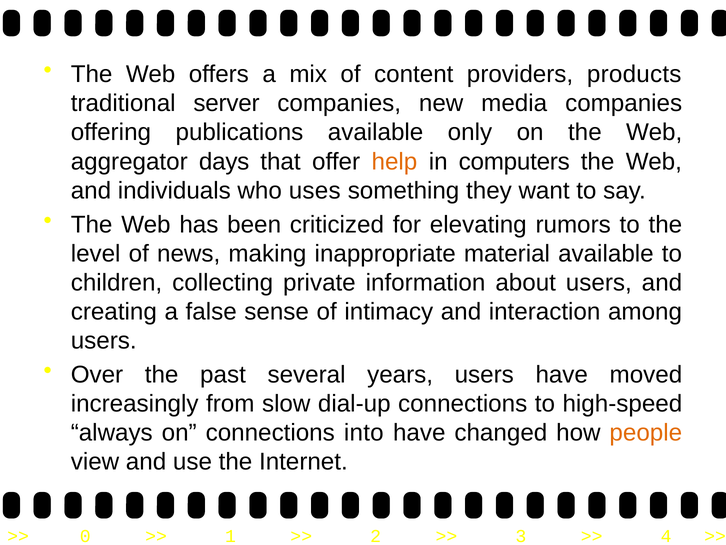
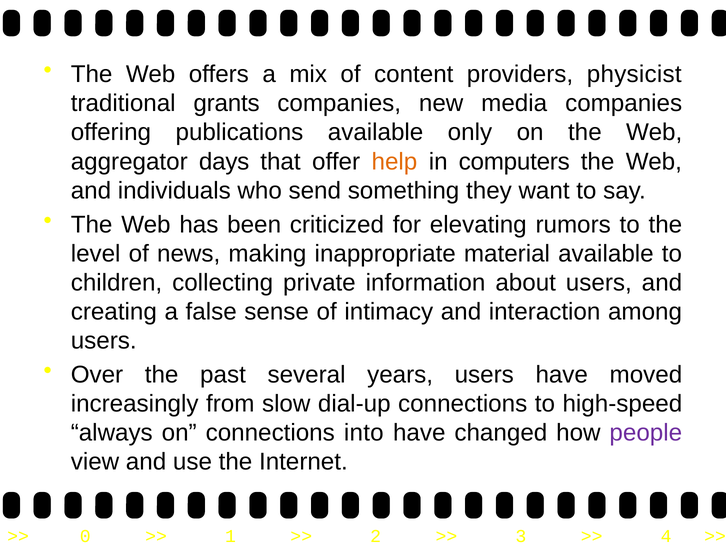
products: products -> physicist (634, 74)
server: server -> grants (227, 103)
uses: uses -> send (315, 190)
people colour: orange -> purple (646, 432)
